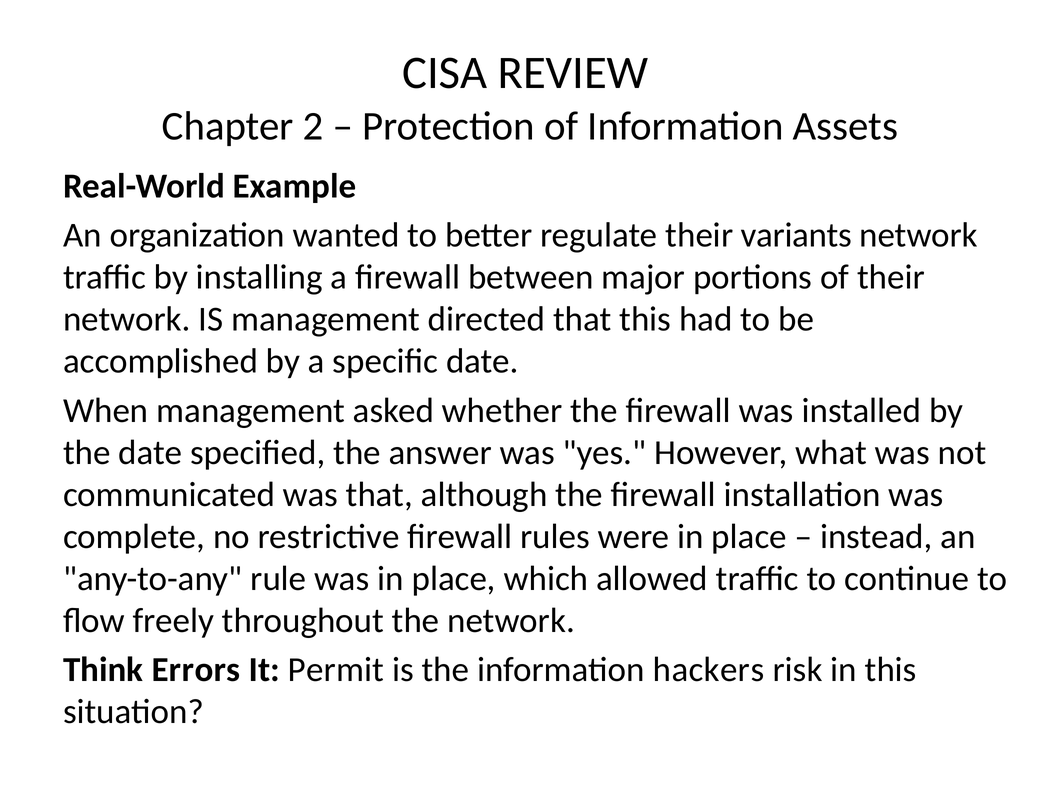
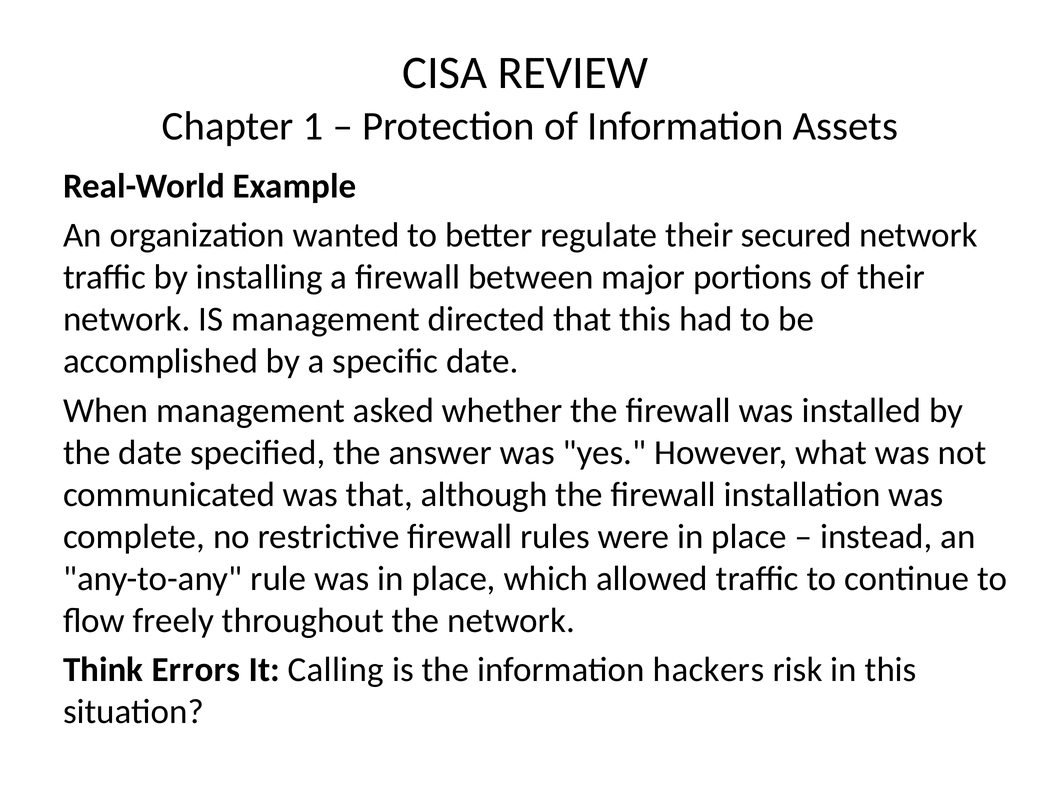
2: 2 -> 1 (313, 126)
variants: variants -> secured (796, 235)
Permit: Permit -> Calling (336, 670)
